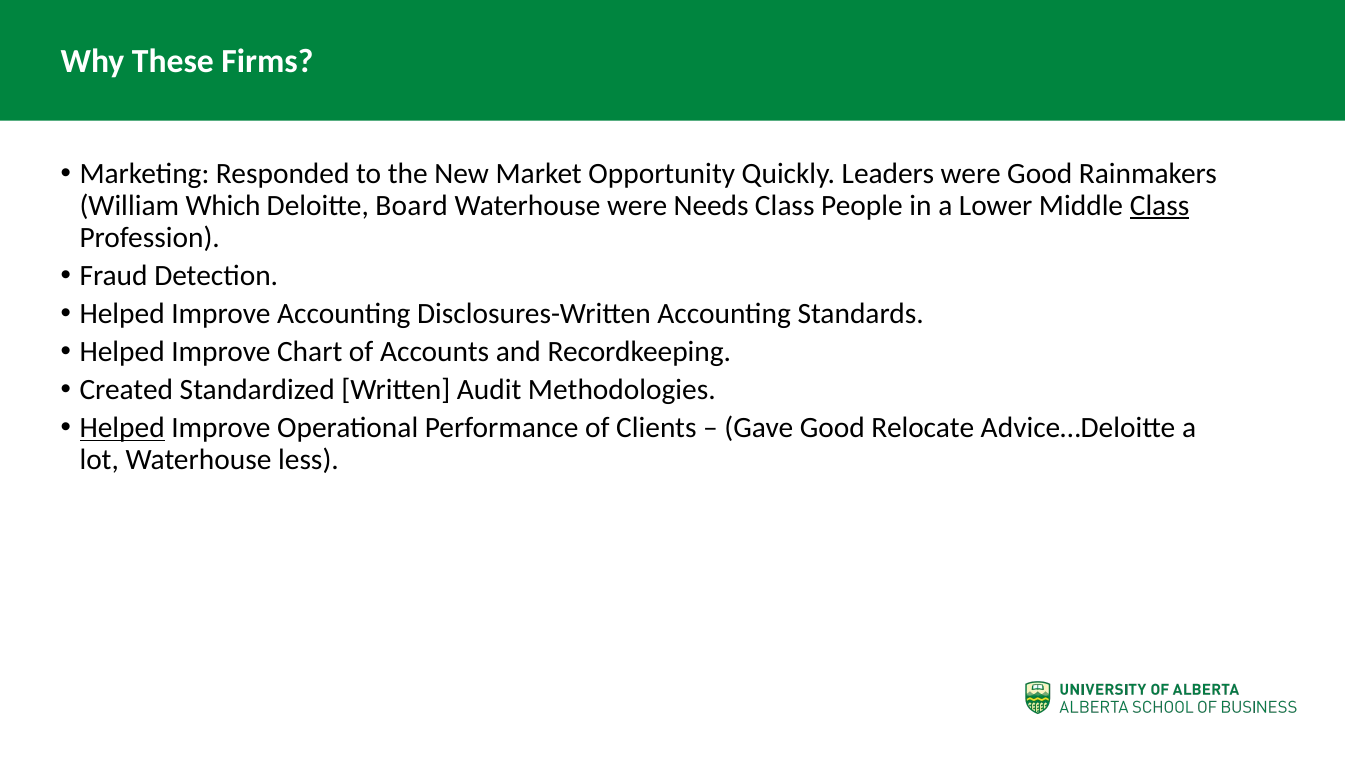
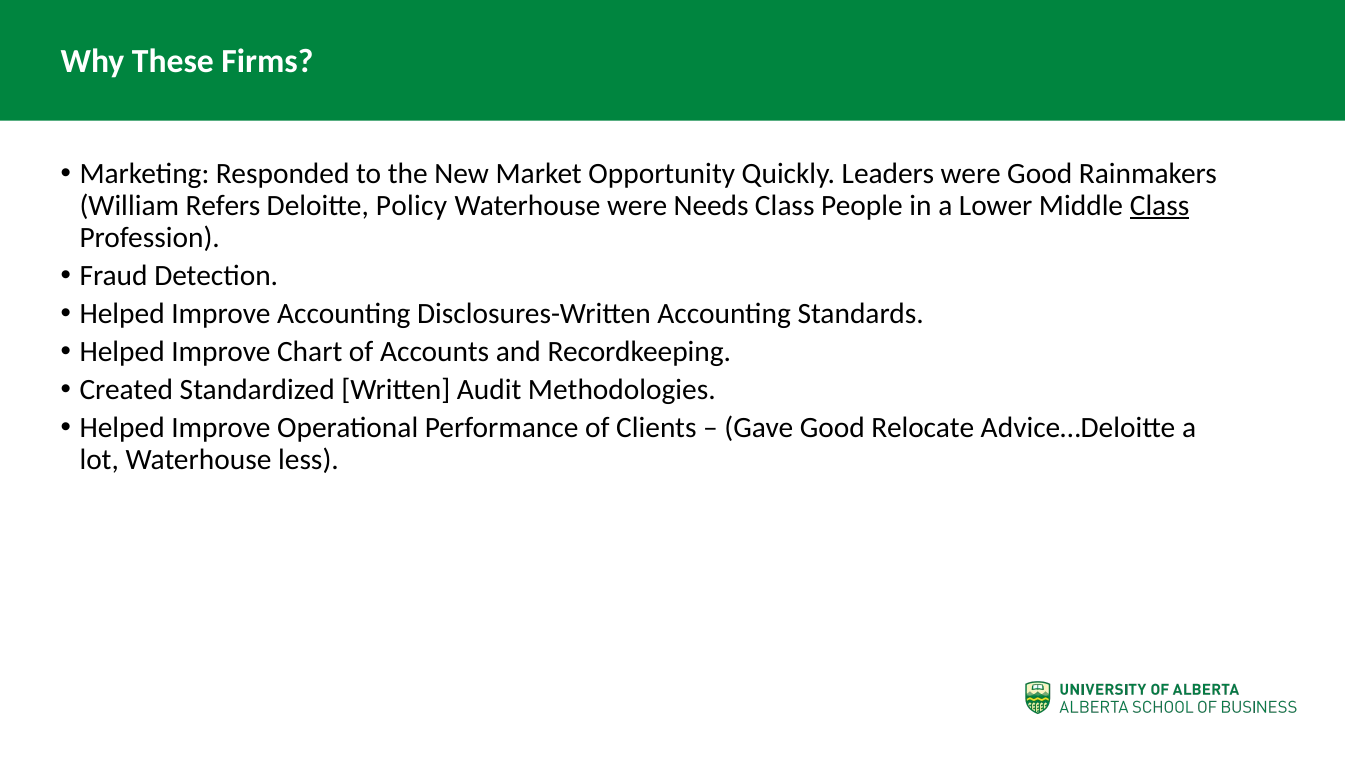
Which: Which -> Refers (223, 205)
Board: Board -> Policy (412, 205)
Helped underline: present -> none (122, 428)
